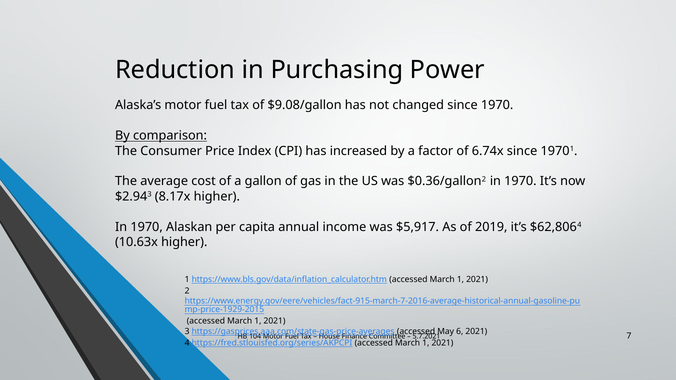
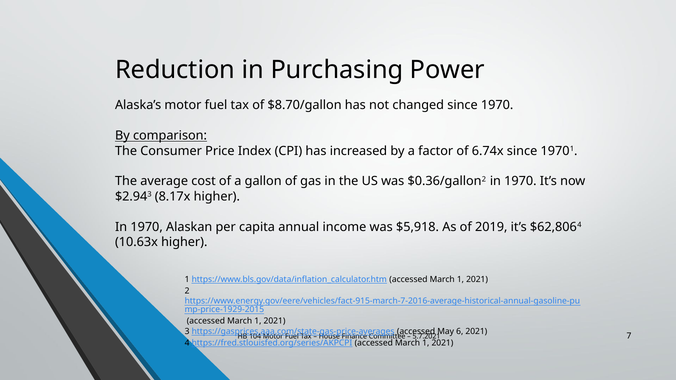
$9.08/gallon: $9.08/gallon -> $8.70/gallon (305, 105)
$5,917: $5,917 -> $5,918 (418, 227)
